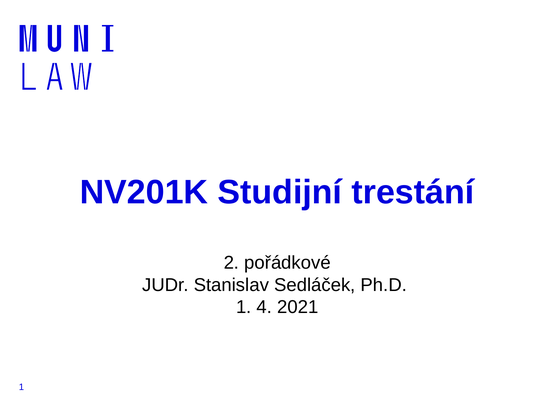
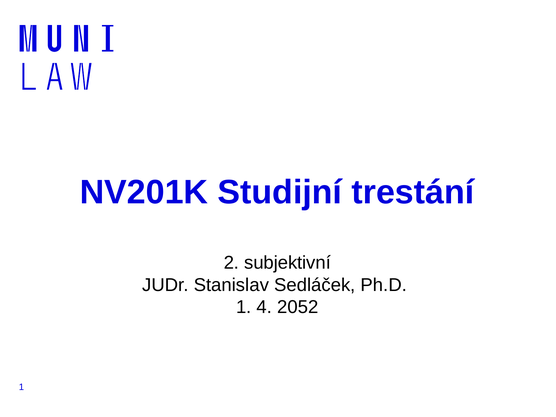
pořádkové: pořádkové -> subjektivní (288, 263)
2021: 2021 -> 2052 (298, 307)
